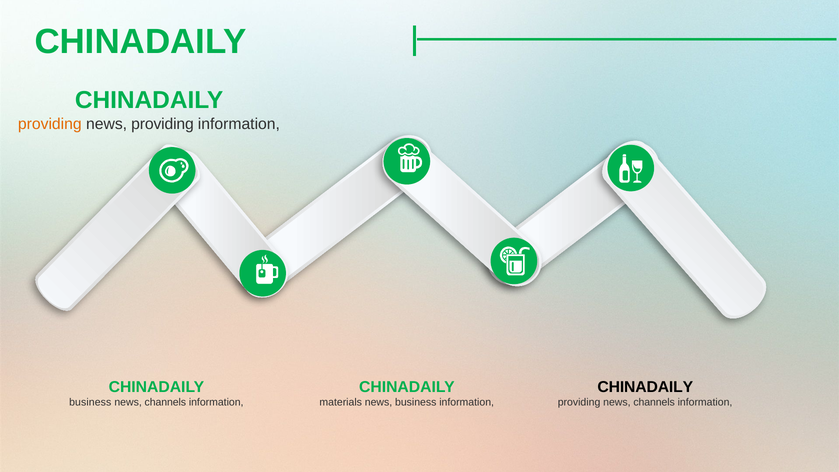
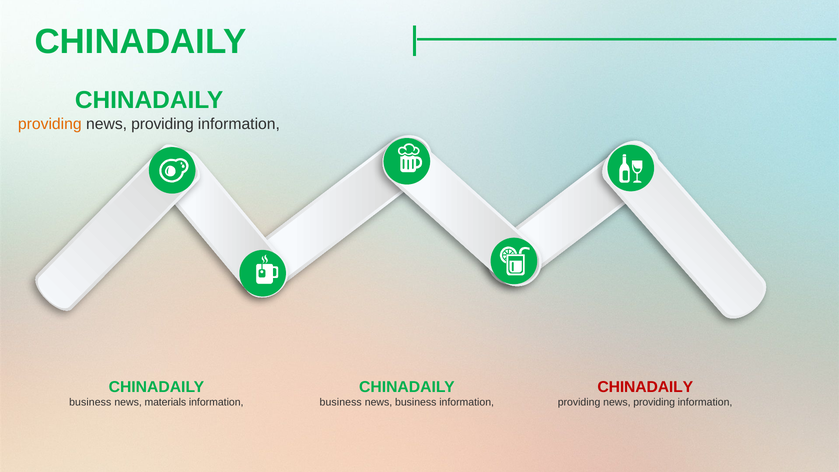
CHINADAILY colour: black -> red (645, 387)
channels: channels -> materials (165, 402)
materials: materials -> business (341, 402)
channels: channels -> providing (654, 402)
